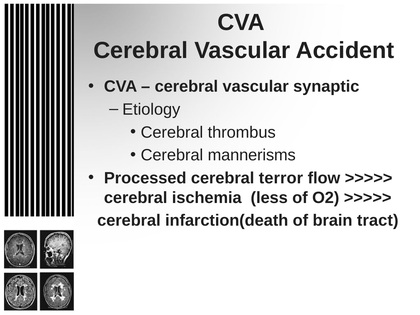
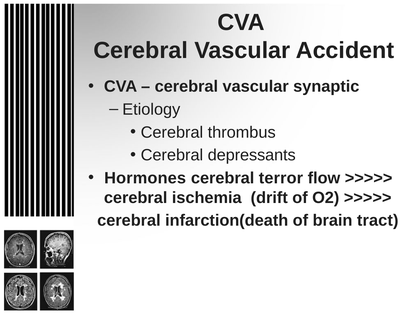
mannerisms: mannerisms -> depressants (252, 155)
Processed: Processed -> Hormones (145, 178)
less: less -> drift (269, 198)
